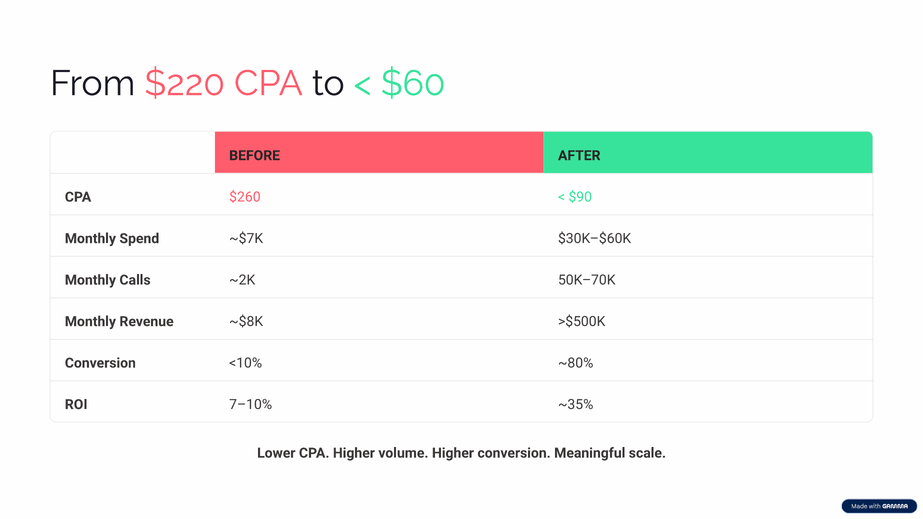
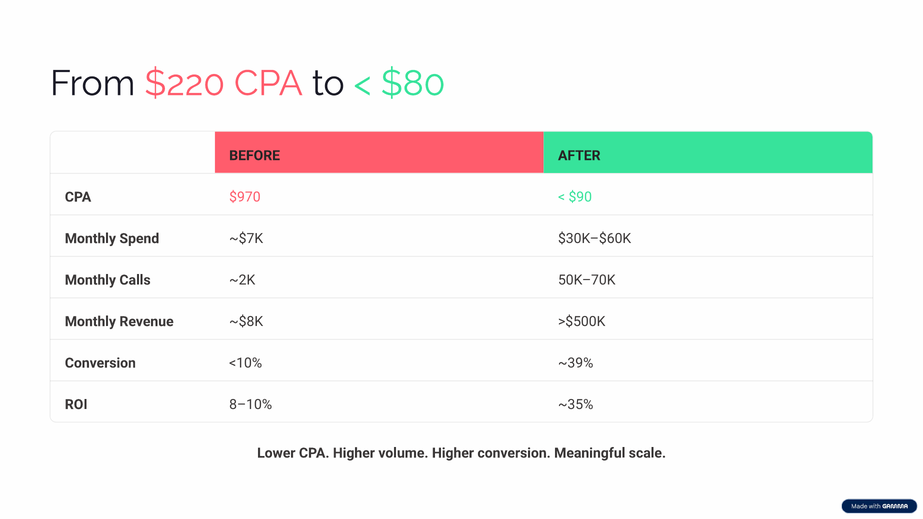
$60: $60 -> $80 (413, 83)
$260: $260 -> $970 (245, 197)
~80%: ~80% -> ~39% (576, 363)
7–10%: 7–10% -> 8–10% (251, 405)
